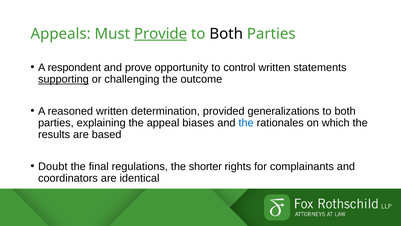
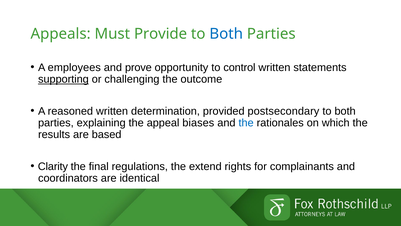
Provide underline: present -> none (161, 34)
Both colour: black -> blue (226, 34)
respondent: respondent -> employees (74, 67)
generalizations: generalizations -> postsecondary (283, 111)
Doubt: Doubt -> Clarity (53, 166)
shorter: shorter -> extend (205, 166)
